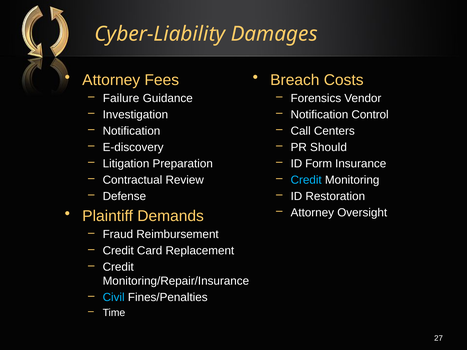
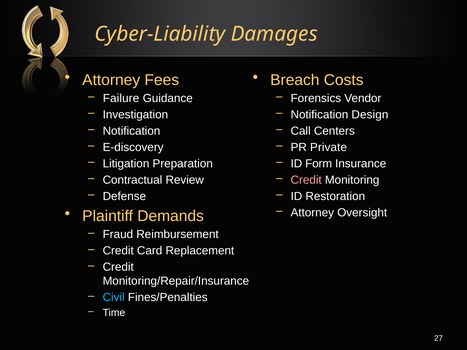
Control: Control -> Design (370, 115)
Should: Should -> Private (328, 147)
Credit colour: light blue -> pink (306, 180)
